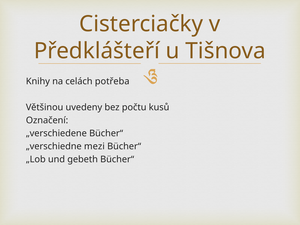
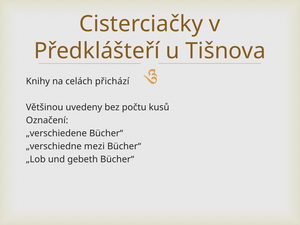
potřeba: potřeba -> přichází (112, 81)
